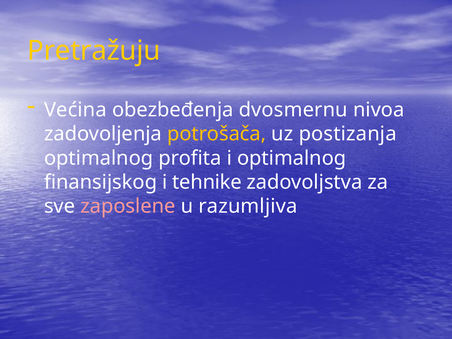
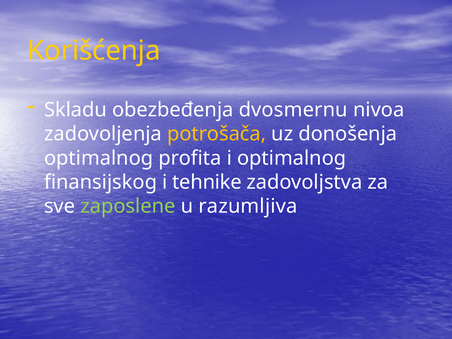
Pretražuju: Pretražuju -> Korišćenja (94, 51)
Većina: Većina -> Skladu (75, 110)
postizanja: postizanja -> donošenja (348, 134)
zaposlene colour: pink -> light green (128, 206)
